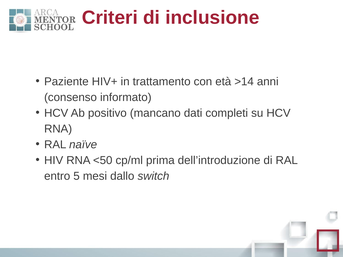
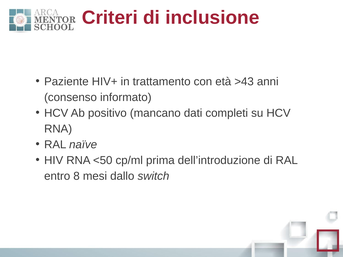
>14: >14 -> >43 (244, 82)
5: 5 -> 8 (77, 176)
